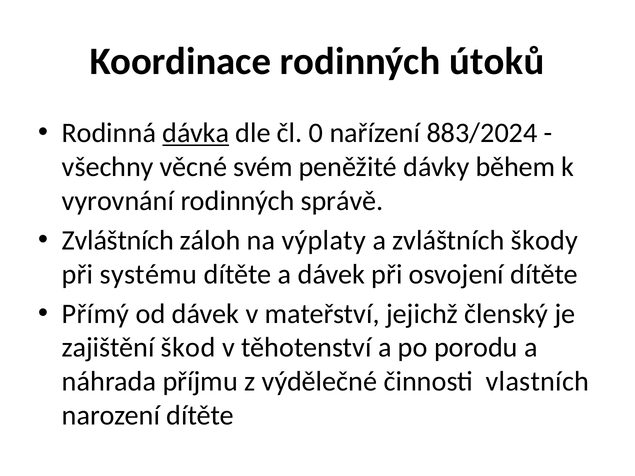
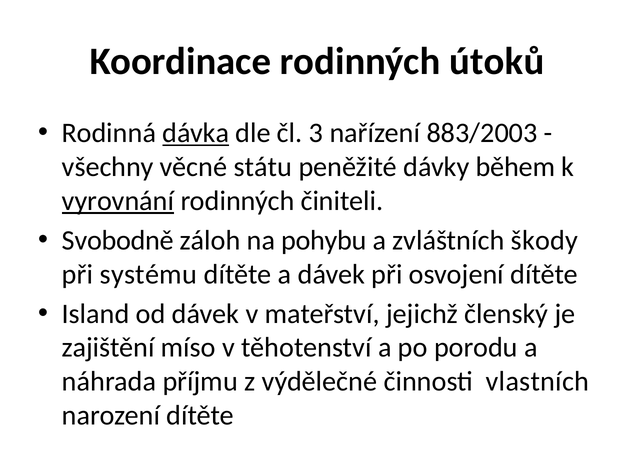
0: 0 -> 3 (316, 133)
883/2024: 883/2024 -> 883/2003 (482, 133)
svém: svém -> státu (263, 167)
vyrovnání underline: none -> present (118, 201)
správě: správě -> činiteli (342, 201)
Zvláštních: Zvláštních -> Svobodně (118, 240)
výplaty: výplaty -> pohybu (324, 240)
Přímý: Přímý -> Island (96, 314)
škod: škod -> míso (188, 348)
